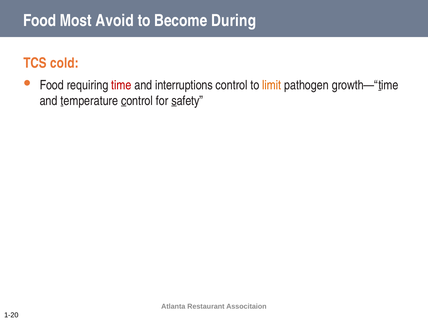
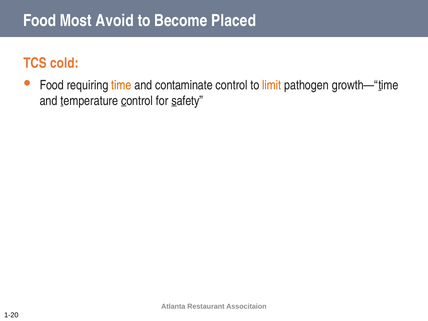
During: During -> Placed (234, 21)
time colour: red -> orange (121, 85)
interruptions: interruptions -> contaminate (184, 85)
